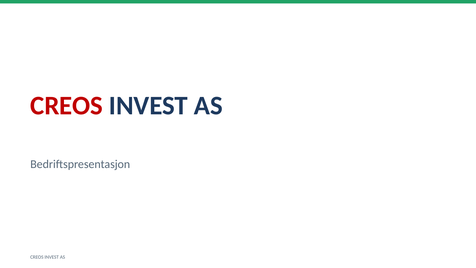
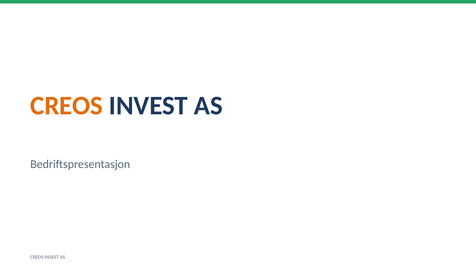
CREOS colour: red -> orange (67, 106)
